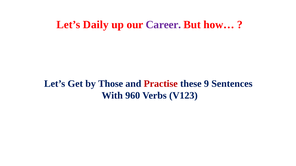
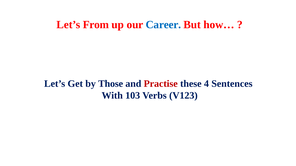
Daily: Daily -> From (96, 25)
Career colour: purple -> blue (163, 25)
9: 9 -> 4 (206, 84)
960: 960 -> 103 (133, 96)
